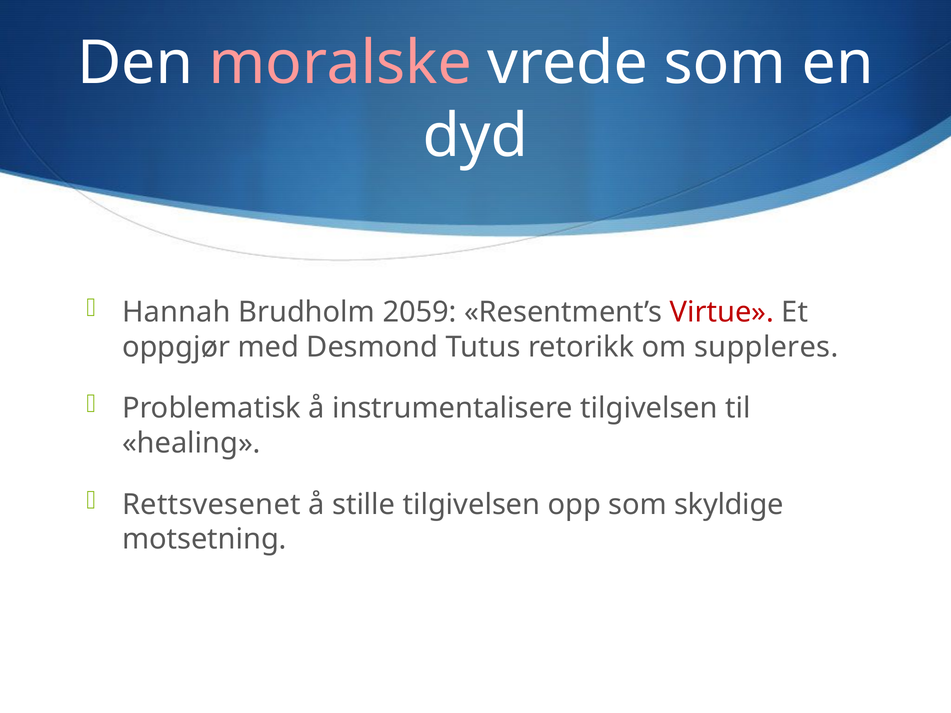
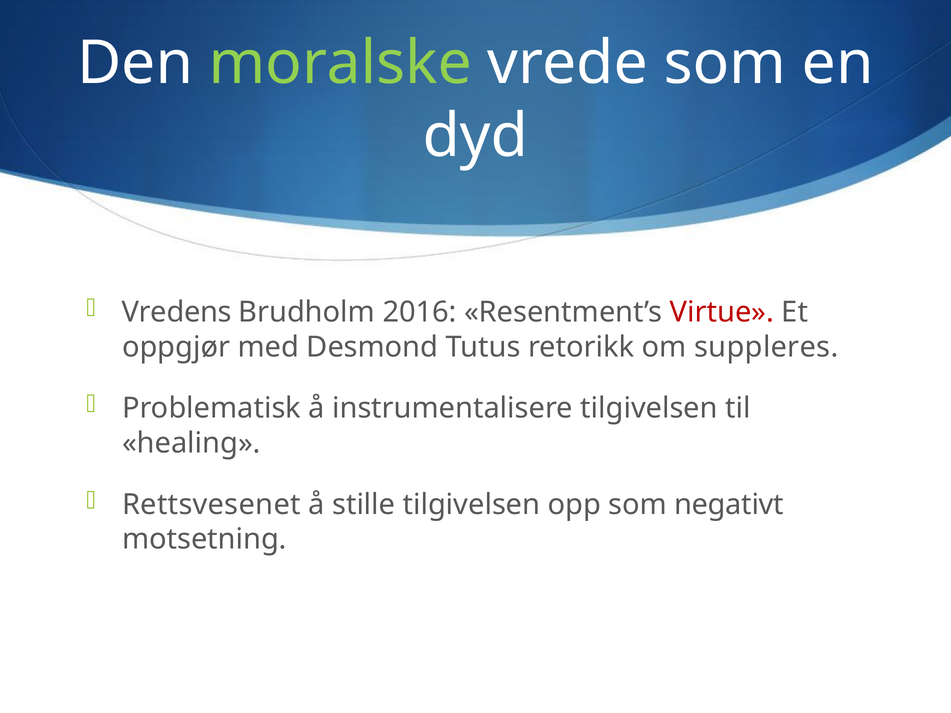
moralske colour: pink -> light green (340, 63)
Hannah: Hannah -> Vredens (177, 312)
2059: 2059 -> 2016 (420, 312)
skyldige: skyldige -> negativt (729, 505)
